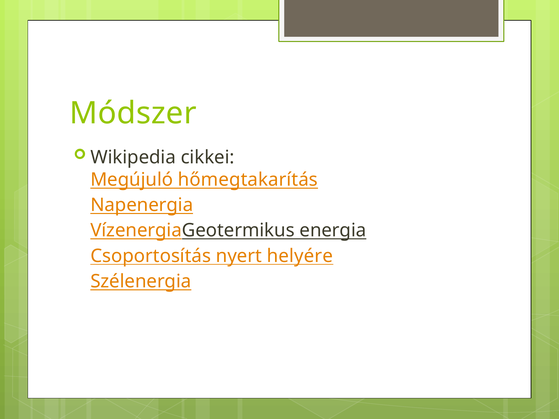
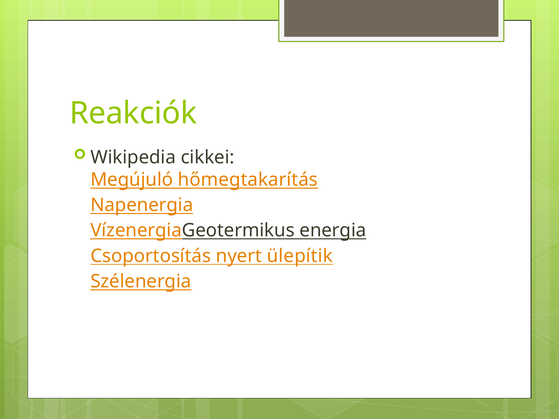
Módszer: Módszer -> Reakciók (133, 113)
helyére: helyére -> ülepítik (300, 256)
